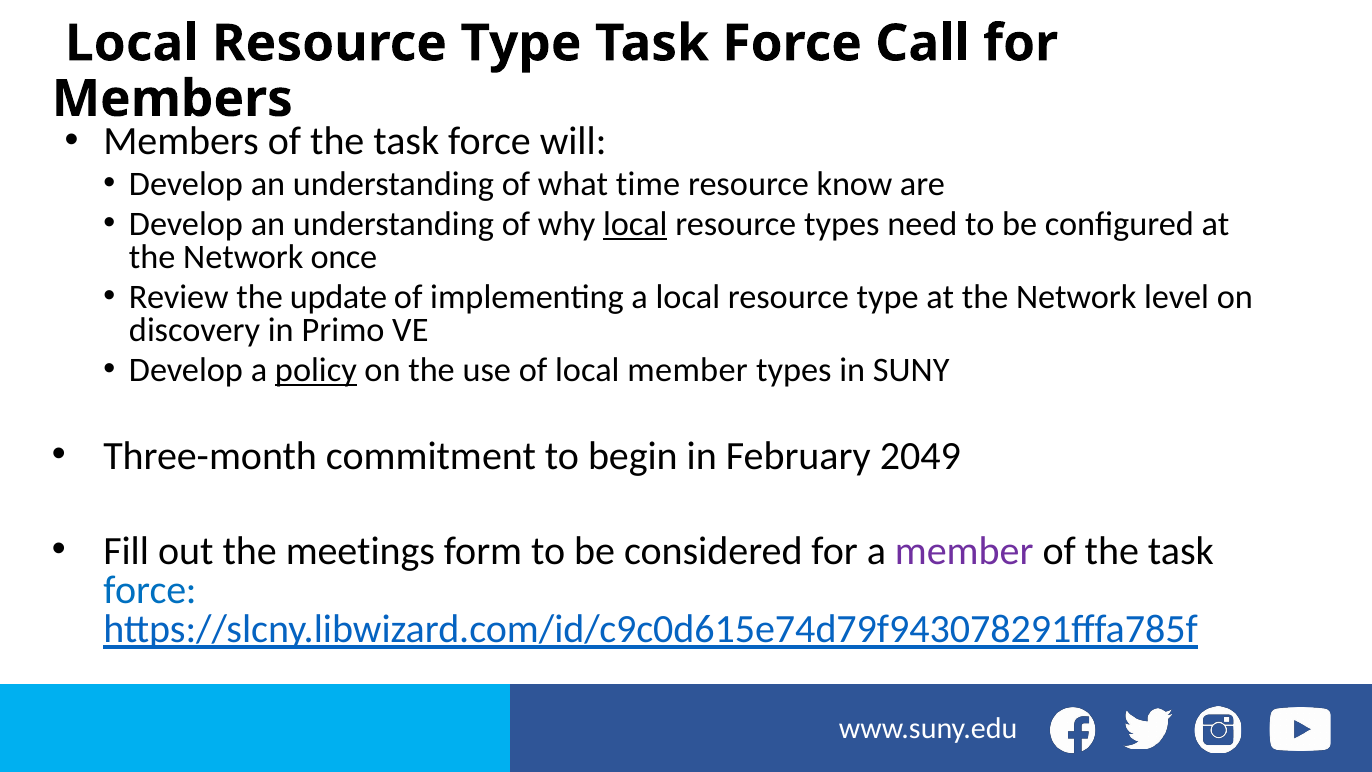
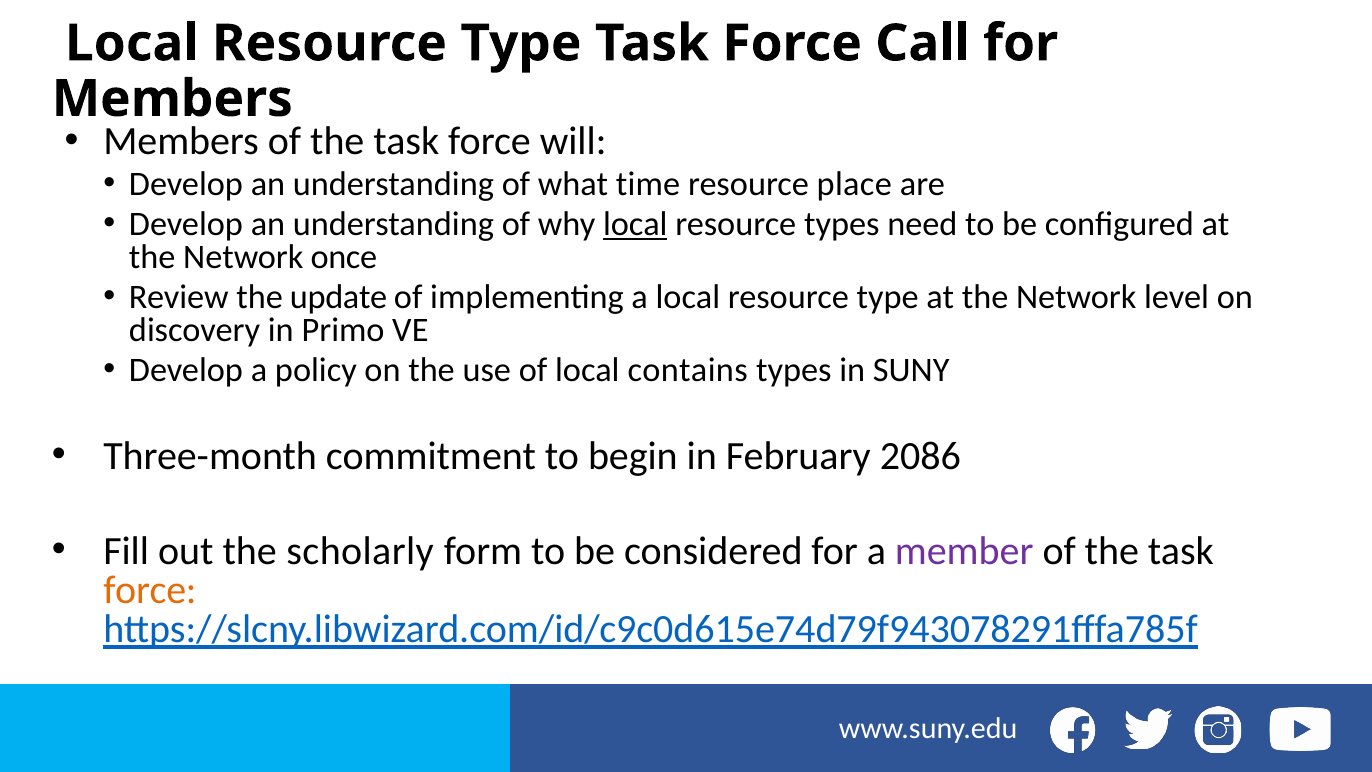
know: know -> place (854, 184)
policy underline: present -> none (316, 370)
local member: member -> contains (688, 370)
2049: 2049 -> 2086 (920, 456)
meetings: meetings -> scholarly (360, 551)
force colour: blue -> orange (150, 590)
